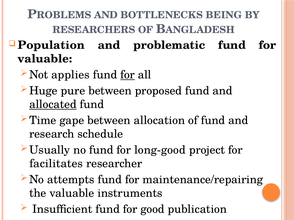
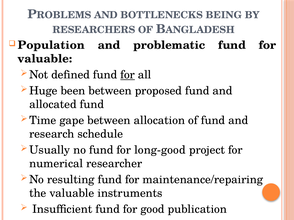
applies: applies -> defined (71, 75)
pure: pure -> been (73, 91)
allocated underline: present -> none (53, 105)
facilitates: facilitates -> numerical (56, 164)
attempts: attempts -> resulting (71, 180)
